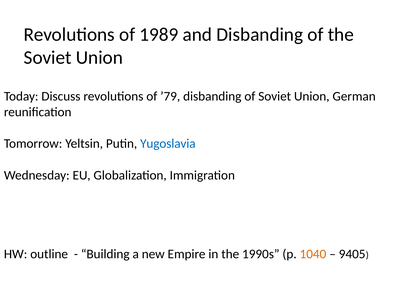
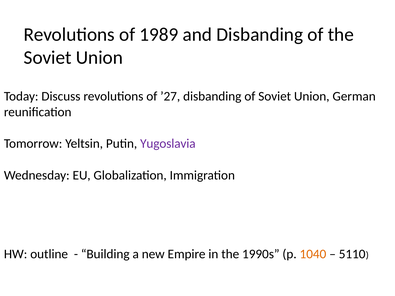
’79: ’79 -> ’27 (170, 96)
Yugoslavia colour: blue -> purple (168, 144)
9405: 9405 -> 5110 (352, 254)
